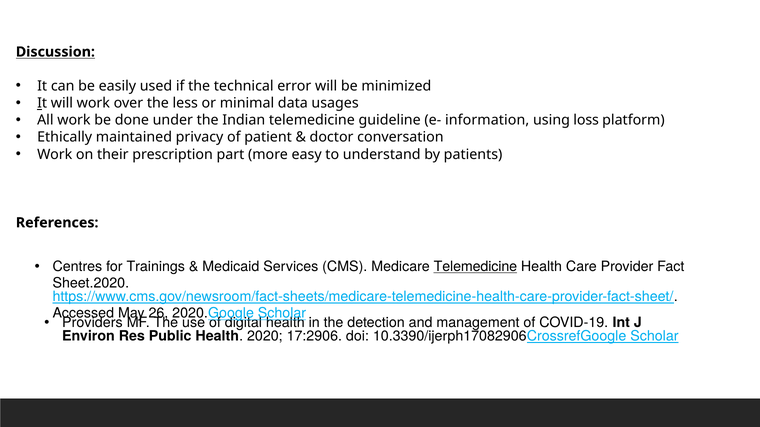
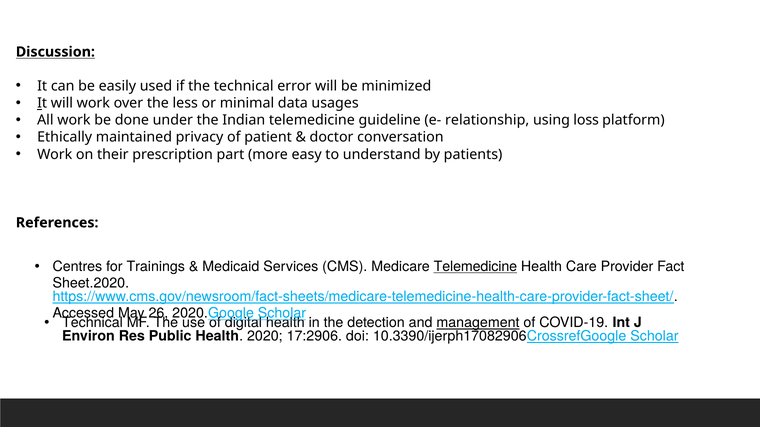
information: information -> relationship (487, 120)
Providers: Providers -> Technical (92, 323)
management underline: none -> present (478, 323)
